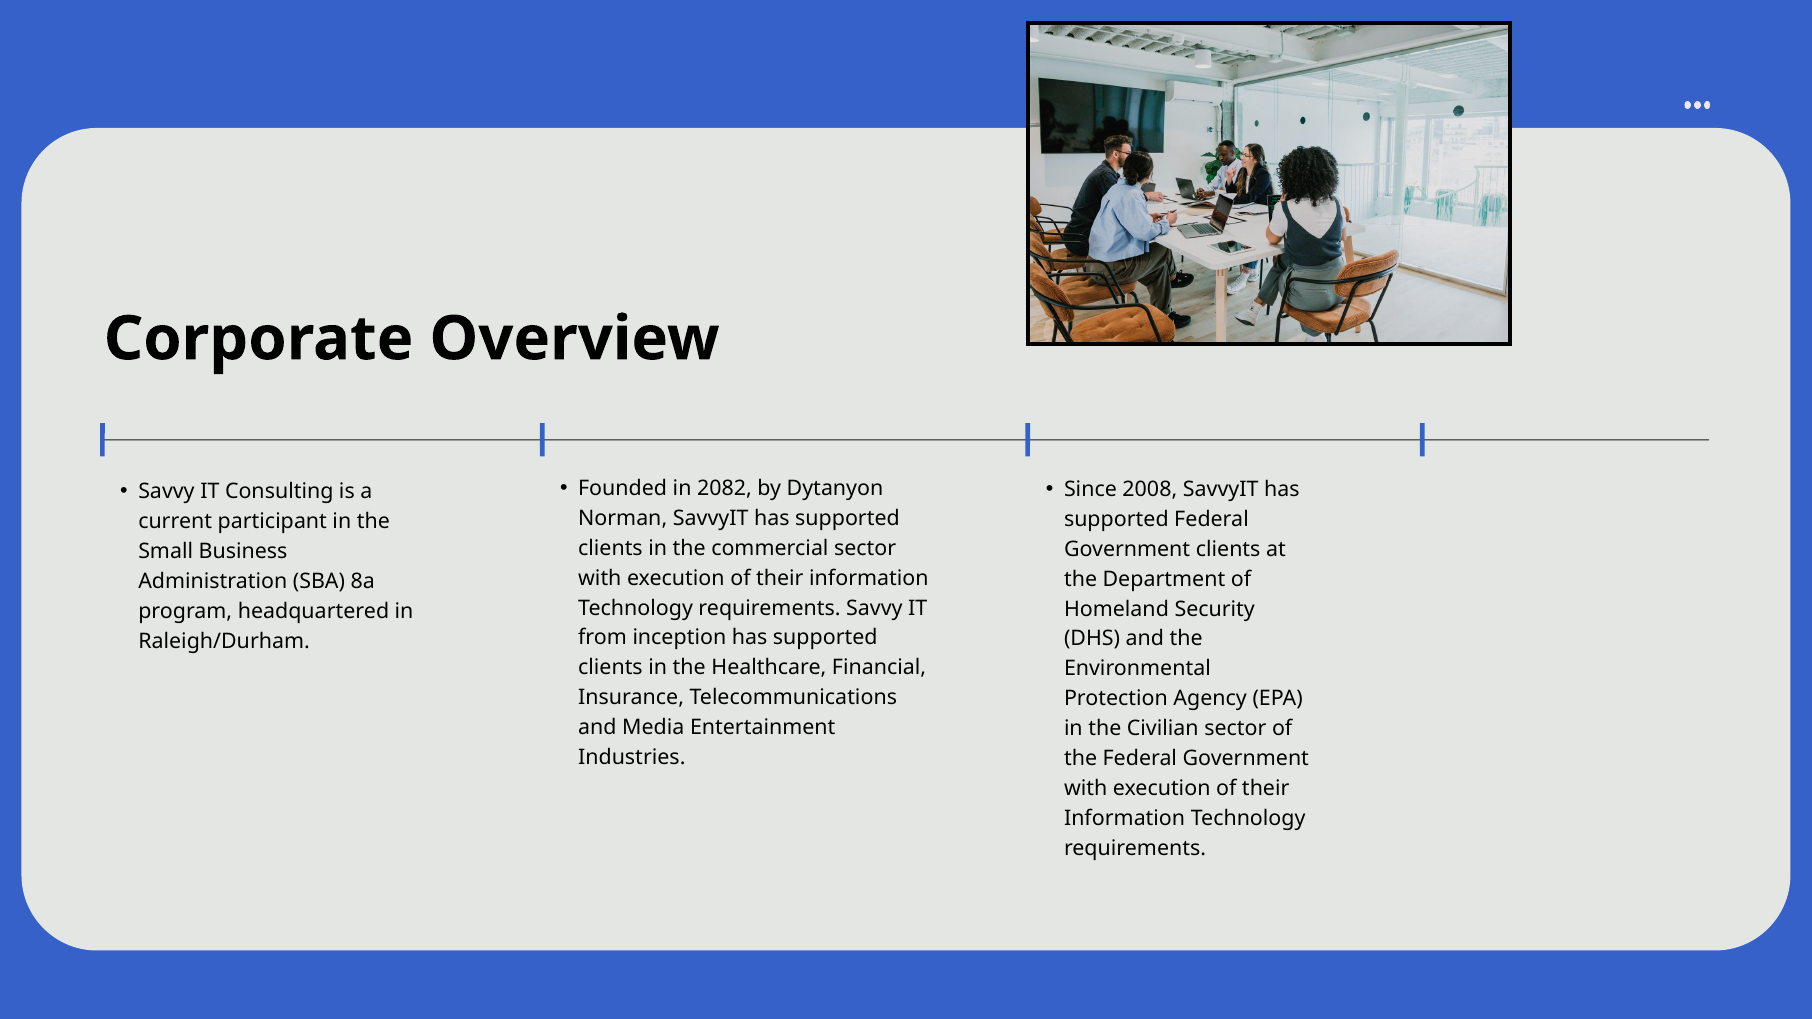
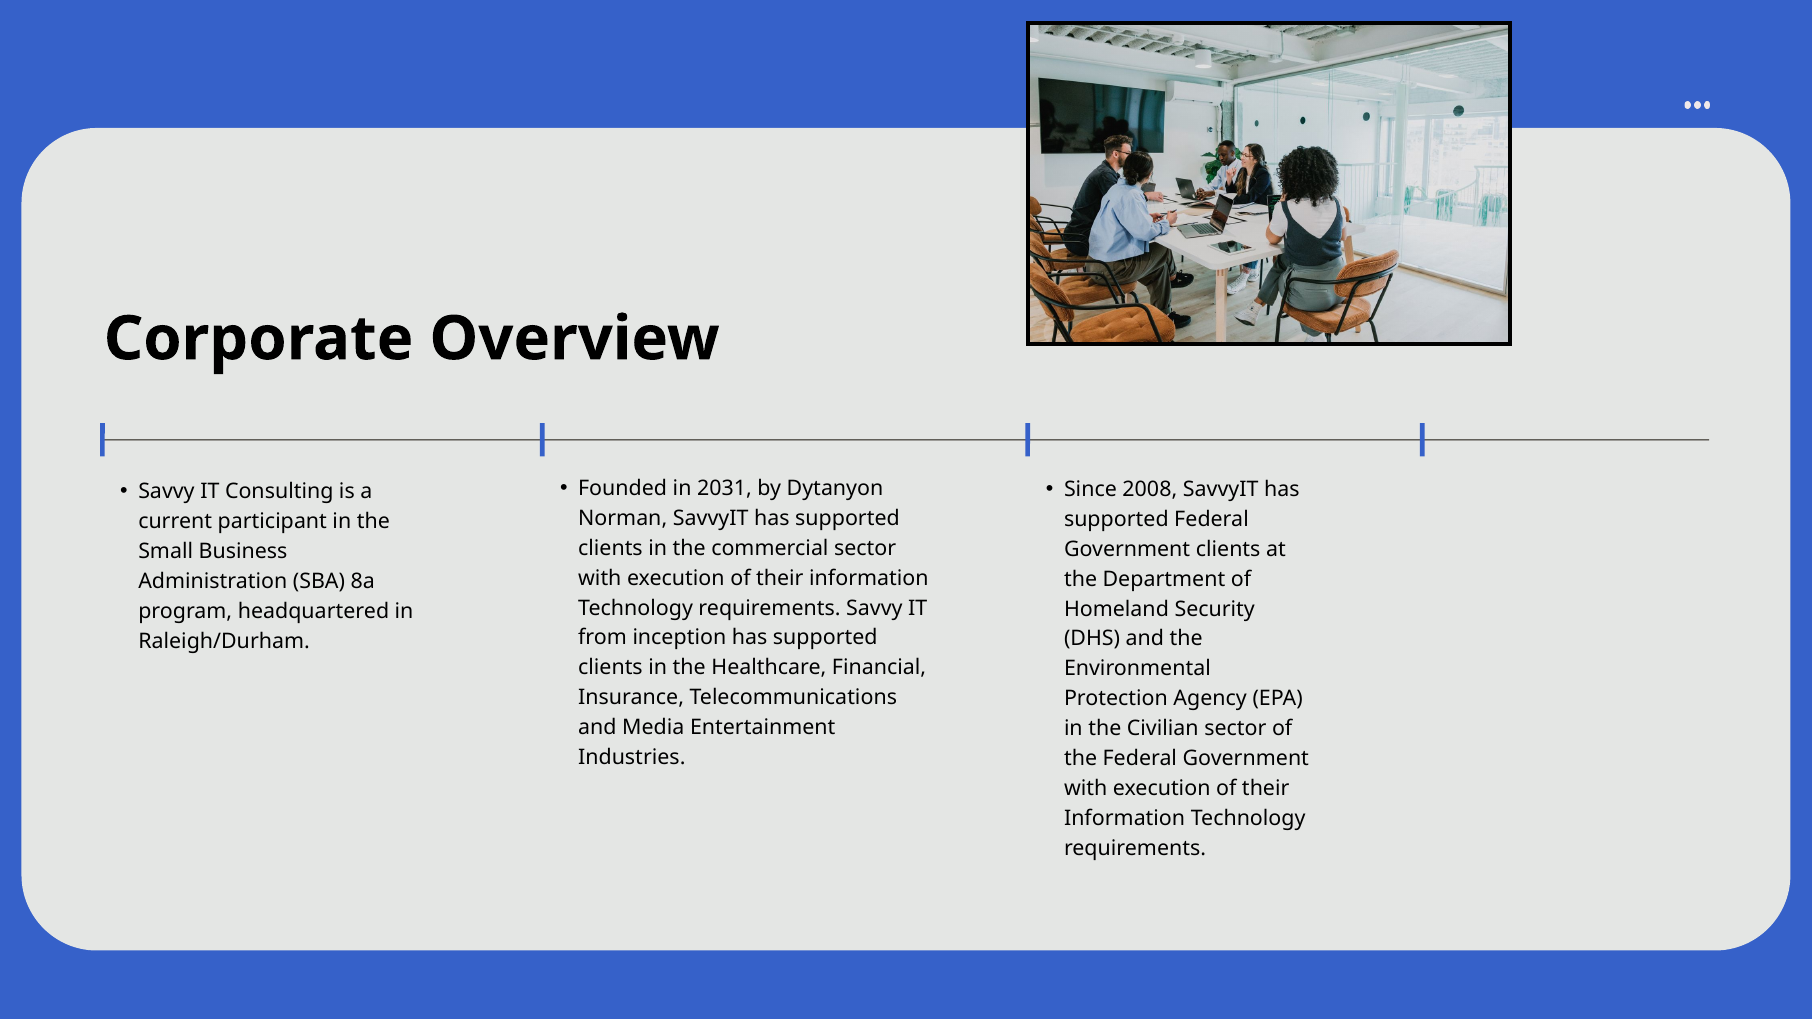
2082: 2082 -> 2031 (724, 488)
